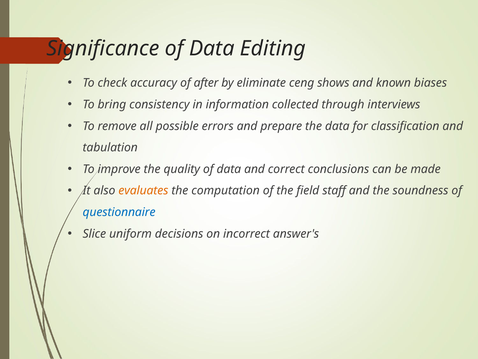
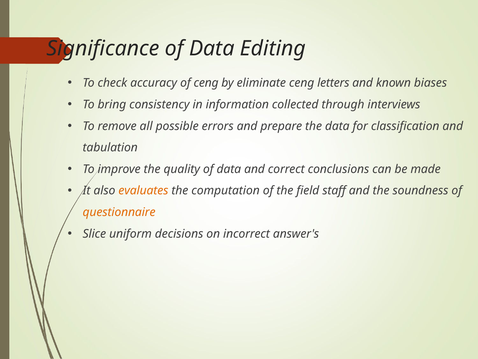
of after: after -> ceng (206, 83)
shows: shows -> letters (333, 83)
questionnaire colour: blue -> orange (119, 212)
